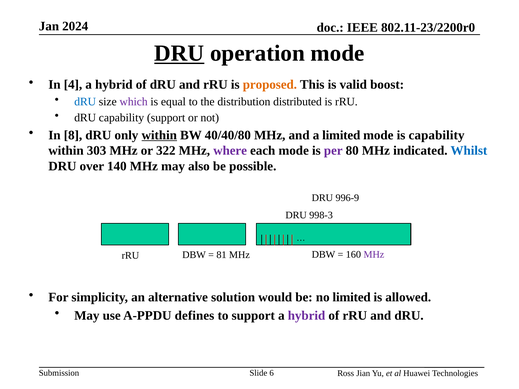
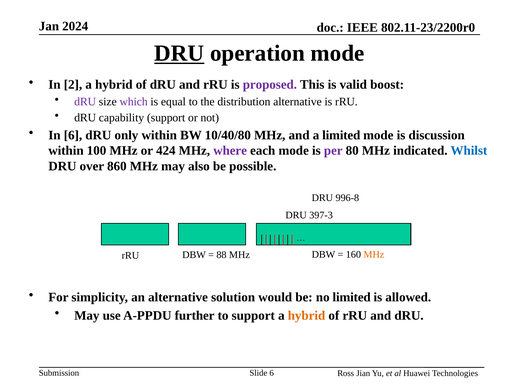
4: 4 -> 2 (73, 85)
proposed colour: orange -> purple (270, 85)
dRU colour: blue -> purple (85, 102)
distribution distributed: distributed -> alternative (297, 102)
In 8: 8 -> 6 (73, 135)
within underline: present -> none (159, 135)
40/40/80: 40/40/80 -> 10/40/80 (228, 135)
is capability: capability -> discussion (437, 135)
303: 303 -> 100 (97, 151)
322: 322 -> 424 (166, 151)
140: 140 -> 860 (117, 166)
996-9: 996-9 -> 996-8 (347, 198)
998-3: 998-3 -> 397-3 (321, 215)
MHz colour: purple -> orange (374, 255)
81: 81 -> 88 (221, 255)
defines: defines -> further (195, 316)
hybrid colour: purple -> orange (307, 316)
